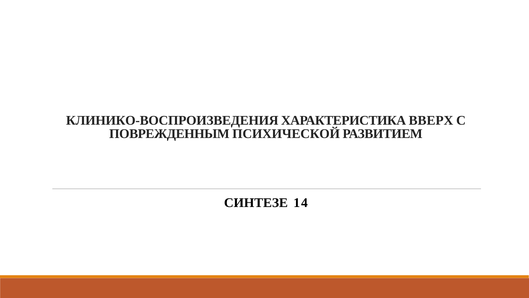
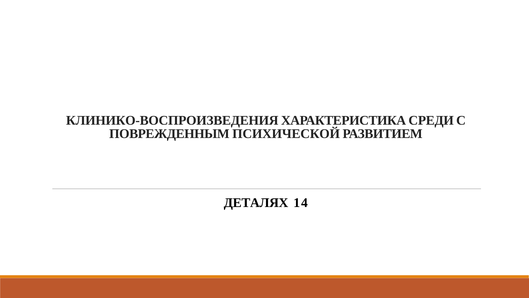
ВВЕРХ: ВВЕРХ -> СРЕДИ (431, 120)
СИНТЕЗЕ: СИНТЕЗЕ -> ДЕТАЛЯХ (256, 202)
